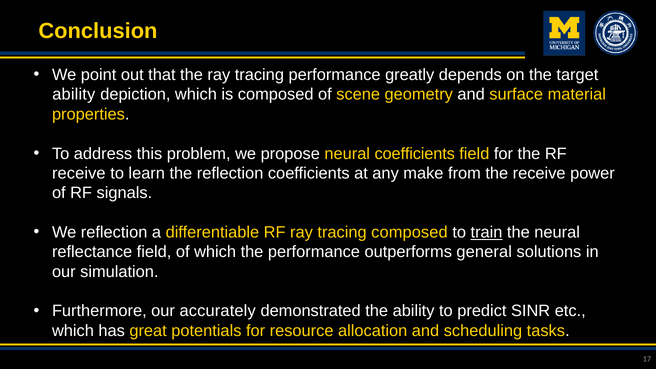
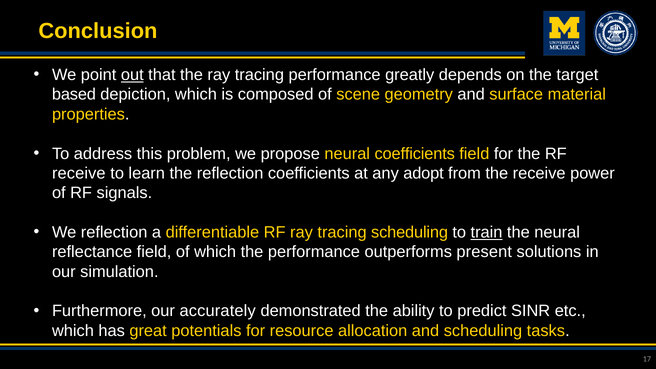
out underline: none -> present (132, 75)
ability: ability -> based (74, 95)
make: make -> adopt (424, 173)
tracing composed: composed -> scheduling (410, 232)
general: general -> present (484, 252)
